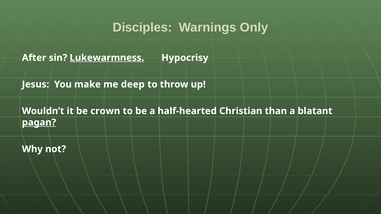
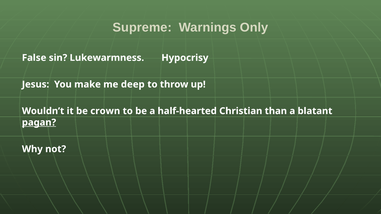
Disciples: Disciples -> Supreme (142, 27)
After: After -> False (34, 58)
Lukewarmness underline: present -> none (107, 58)
